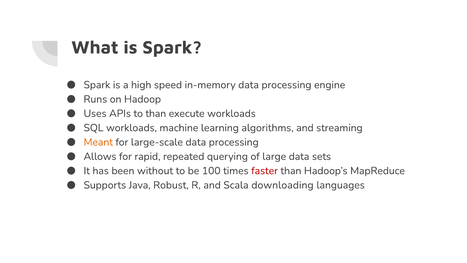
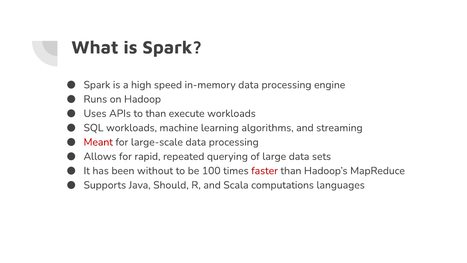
Meant colour: orange -> red (98, 142)
Robust: Robust -> Should (171, 185)
downloading: downloading -> computations (283, 185)
